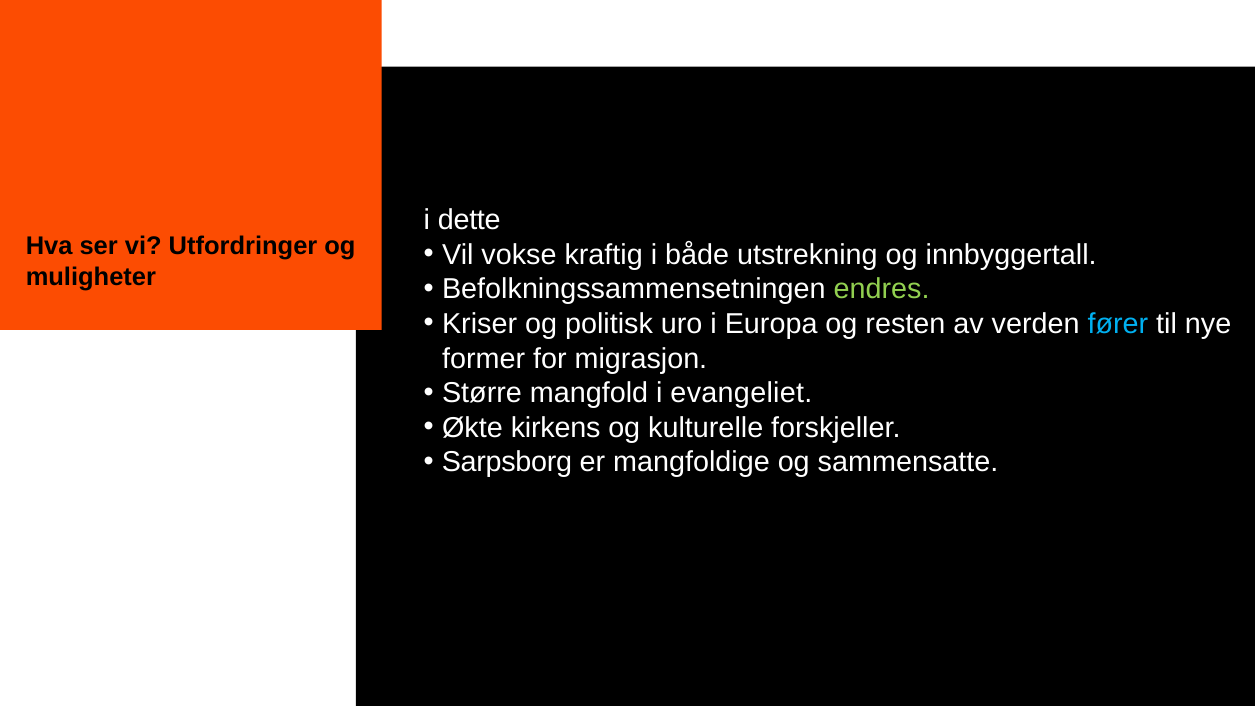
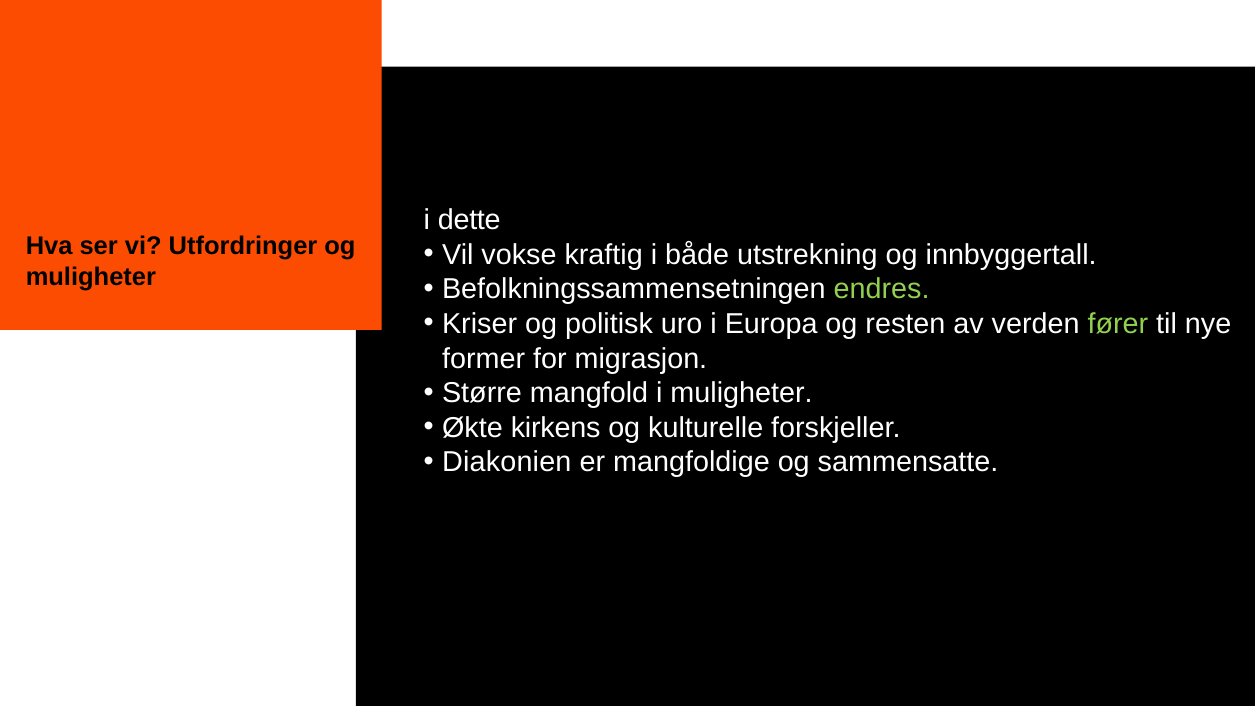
fører colour: light blue -> light green (1118, 324)
i evangeliet: evangeliet -> muligheter (742, 393)
Sarpsborg: Sarpsborg -> Diakonien (507, 462)
